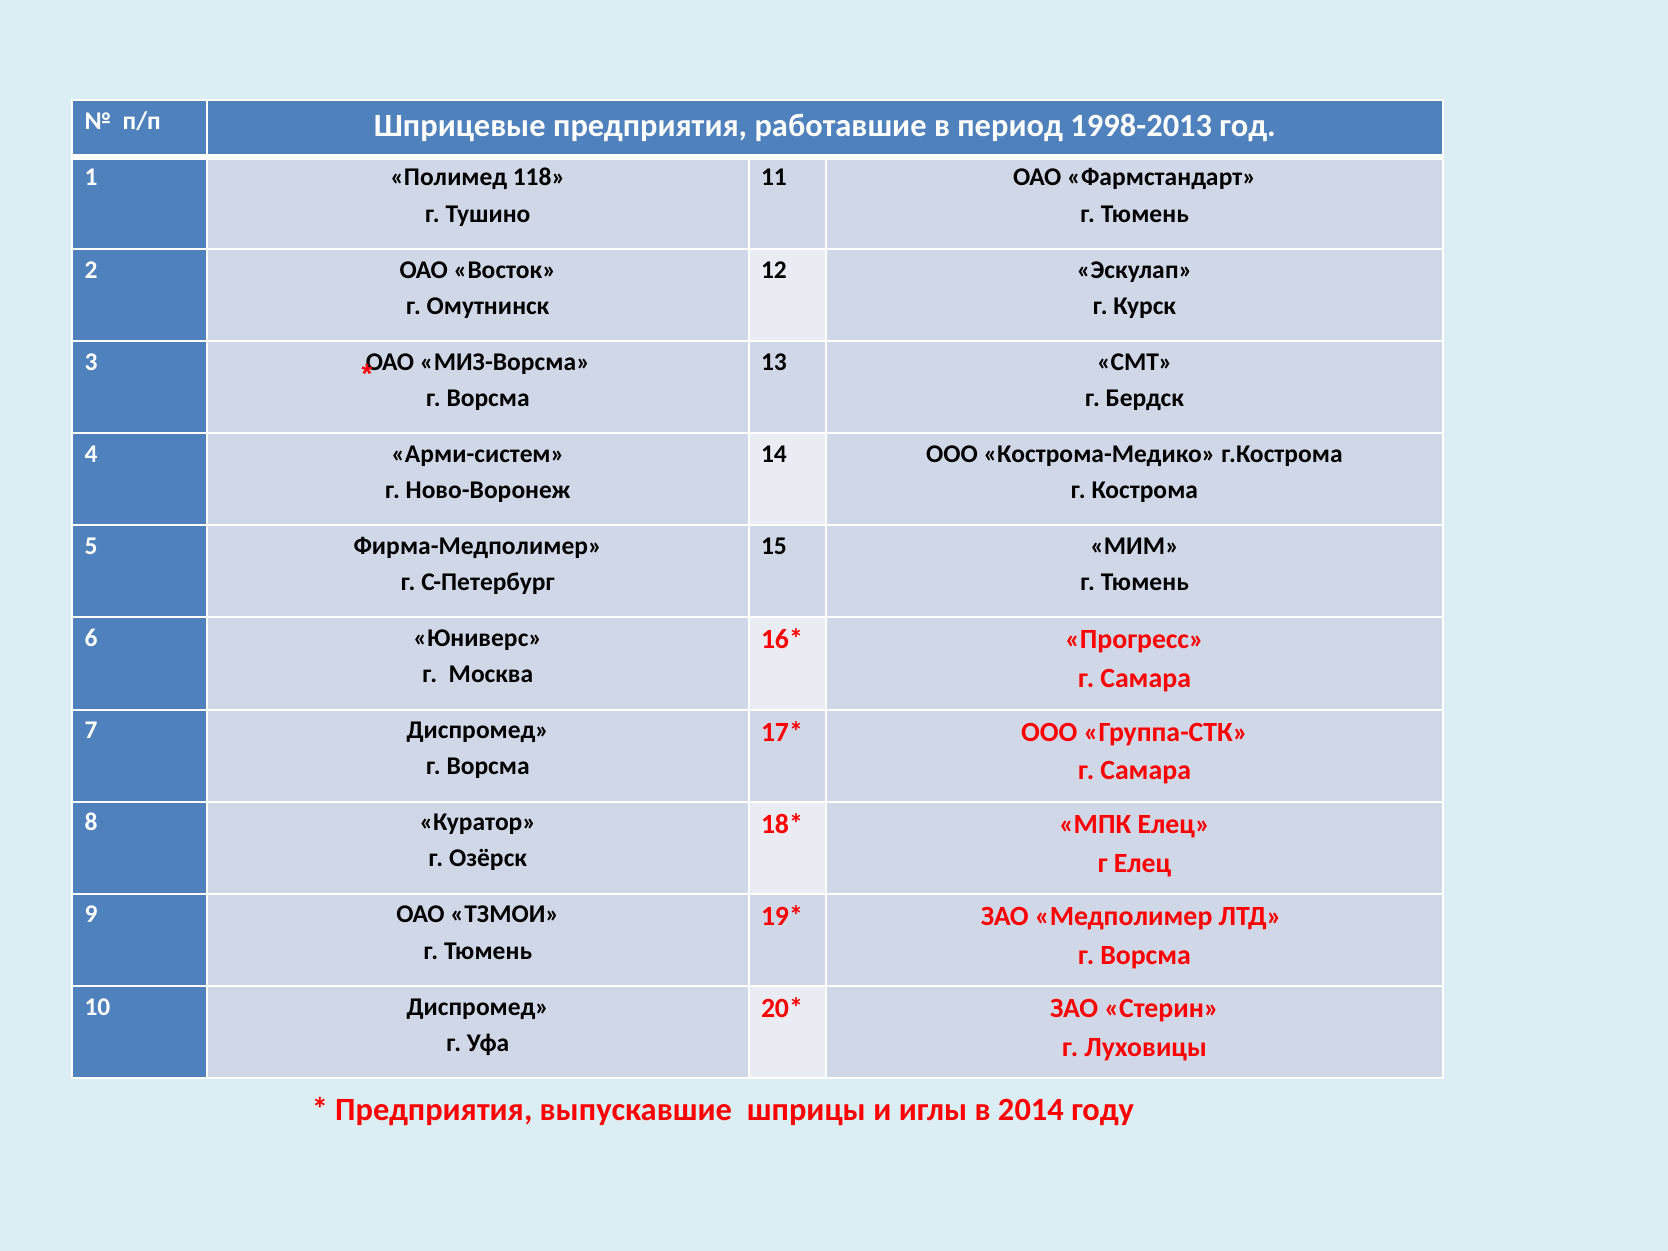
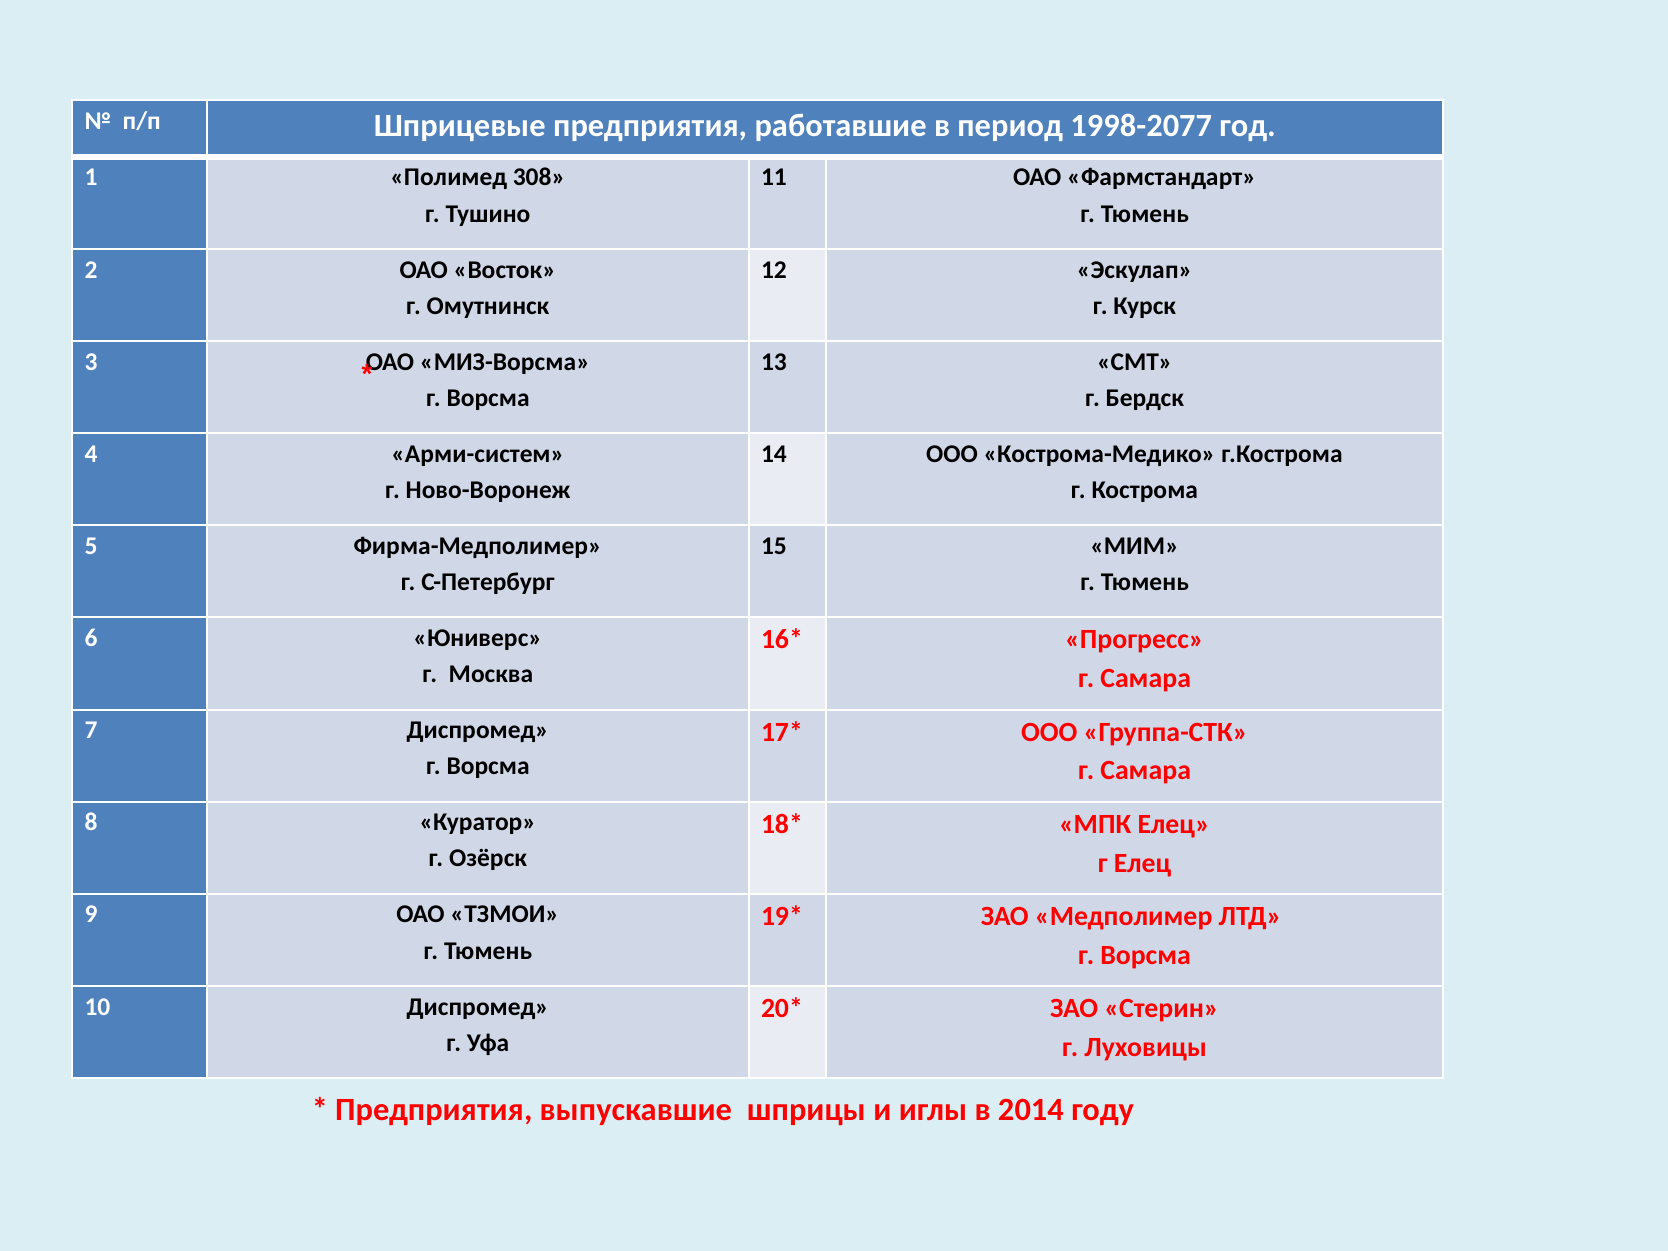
1998-2013: 1998-2013 -> 1998-2077 (1141, 126)
118: 118 -> 308 (539, 178)
